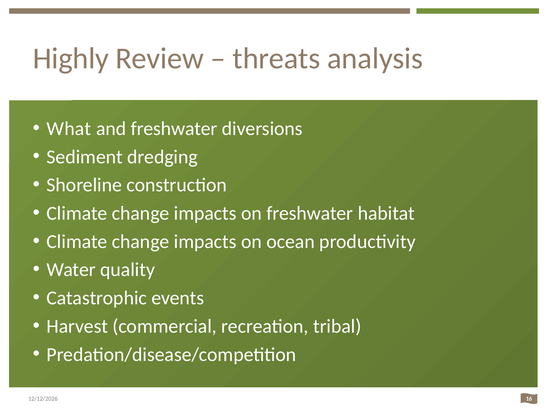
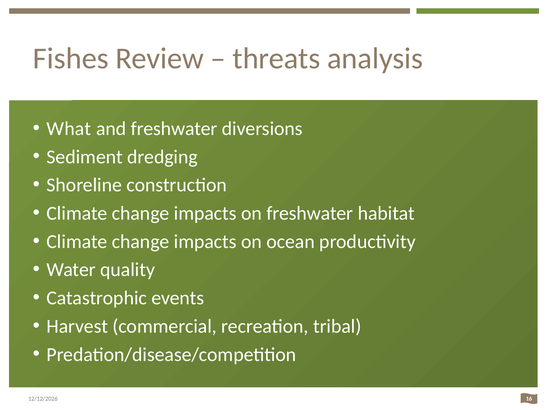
Highly: Highly -> Fishes (71, 58)
